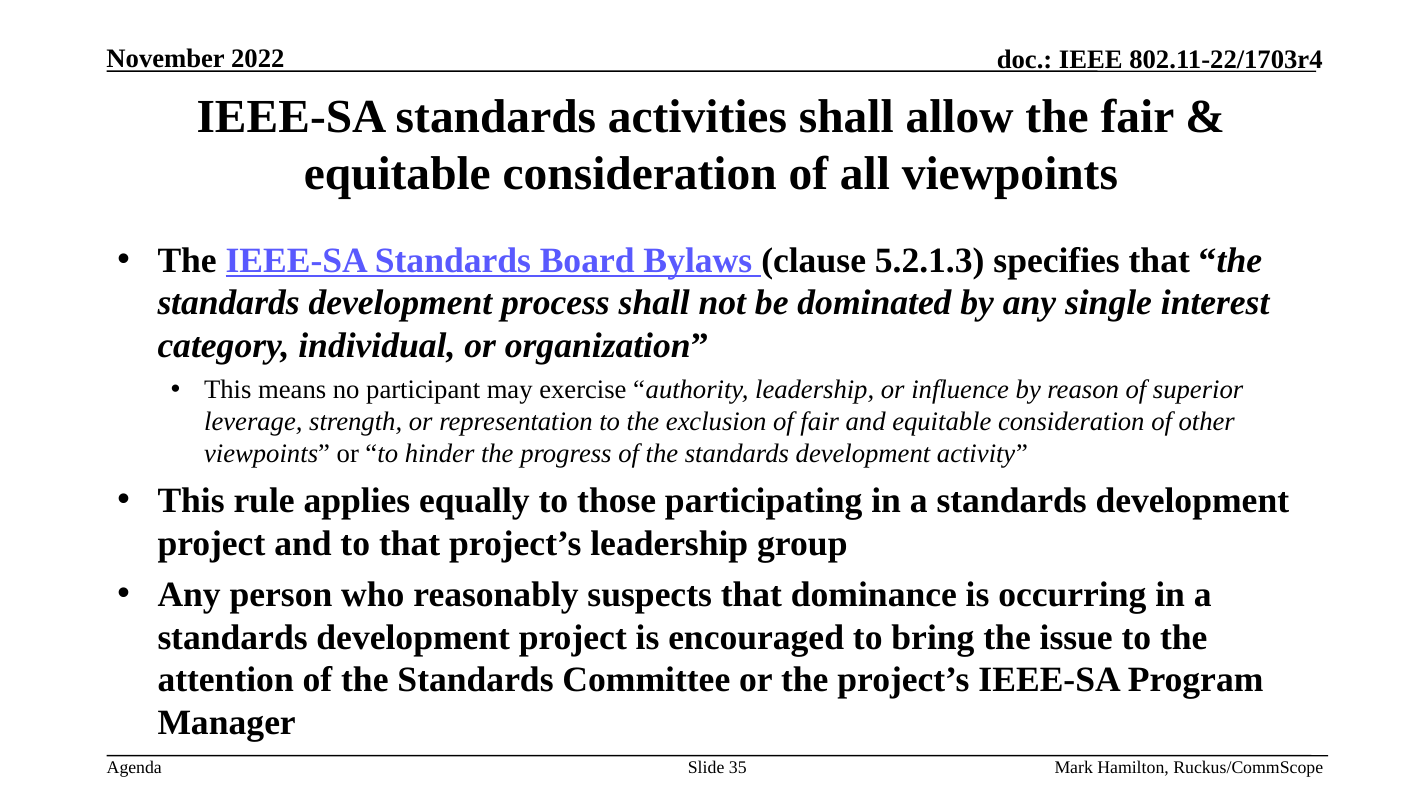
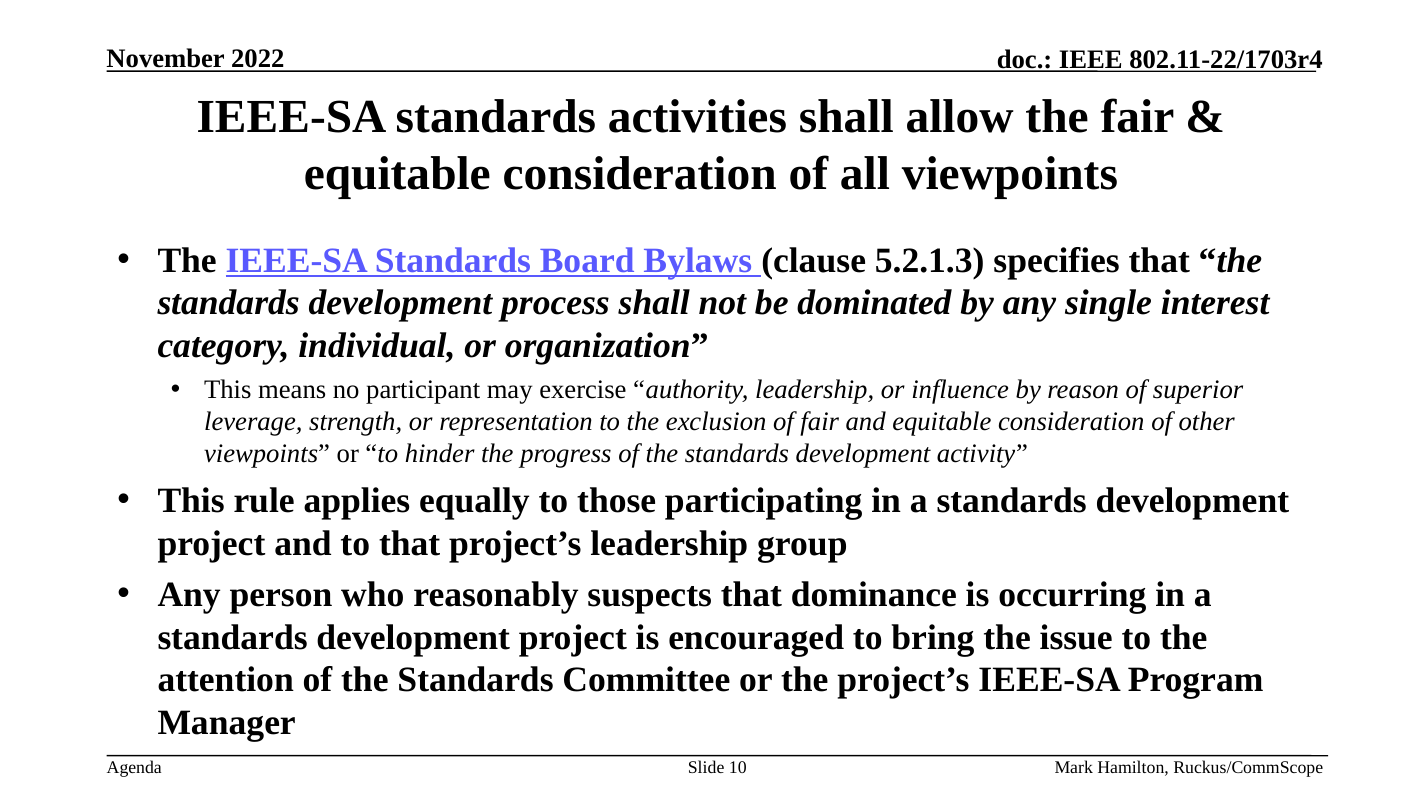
35: 35 -> 10 (738, 768)
